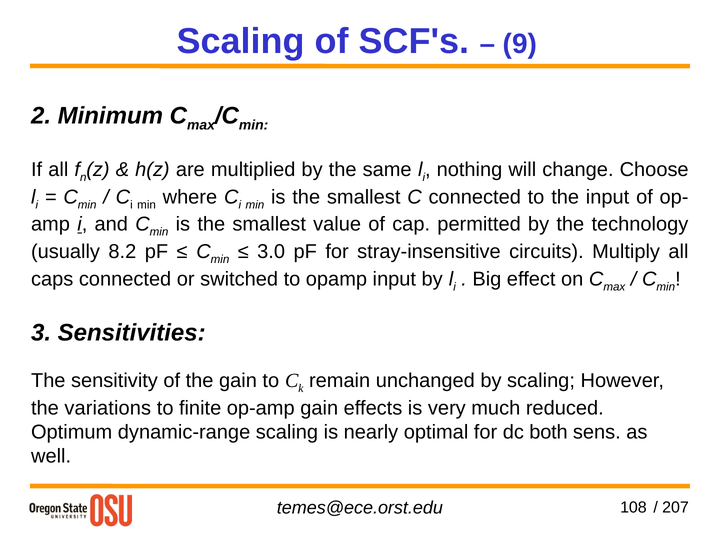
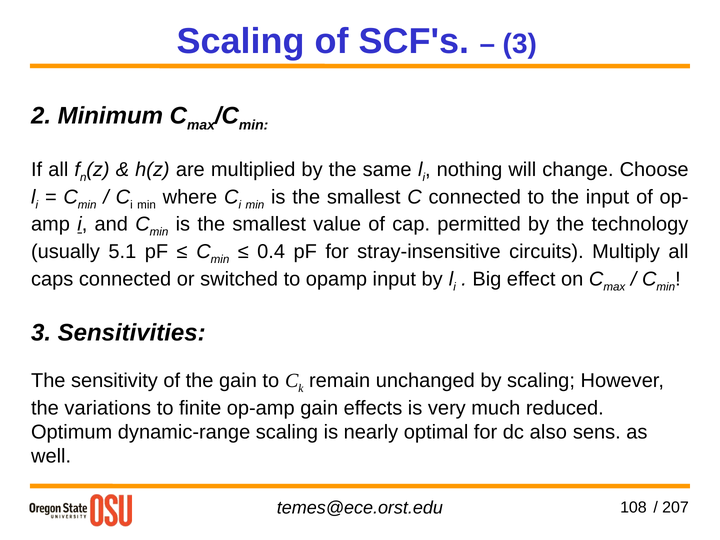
9: 9 -> 3 (520, 44)
8.2: 8.2 -> 5.1 (122, 252)
3.0: 3.0 -> 0.4 (271, 252)
both: both -> also (548, 432)
